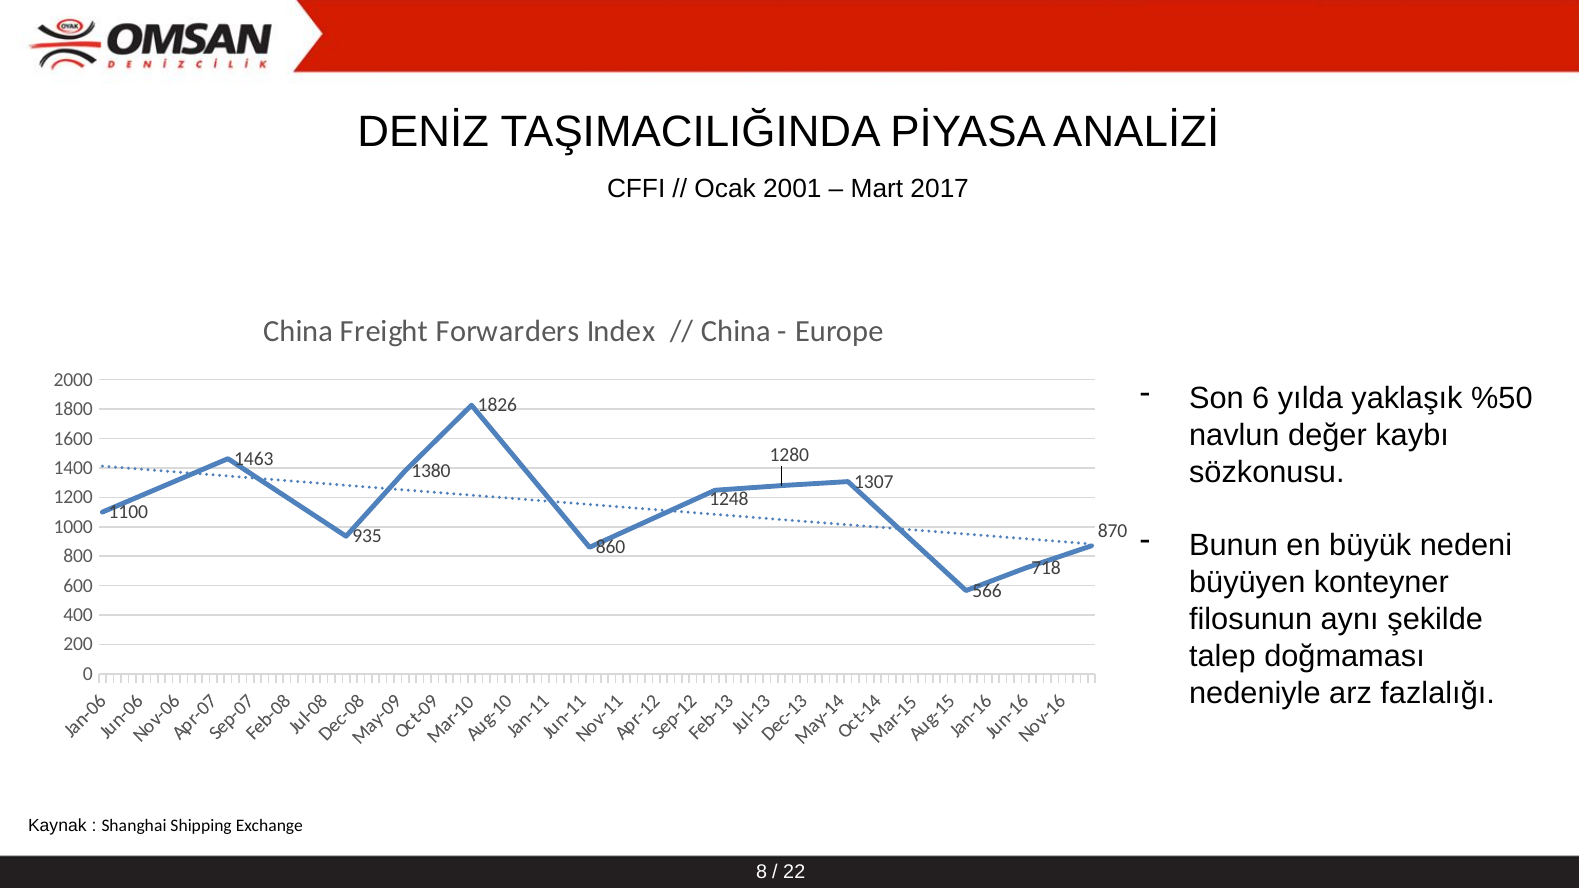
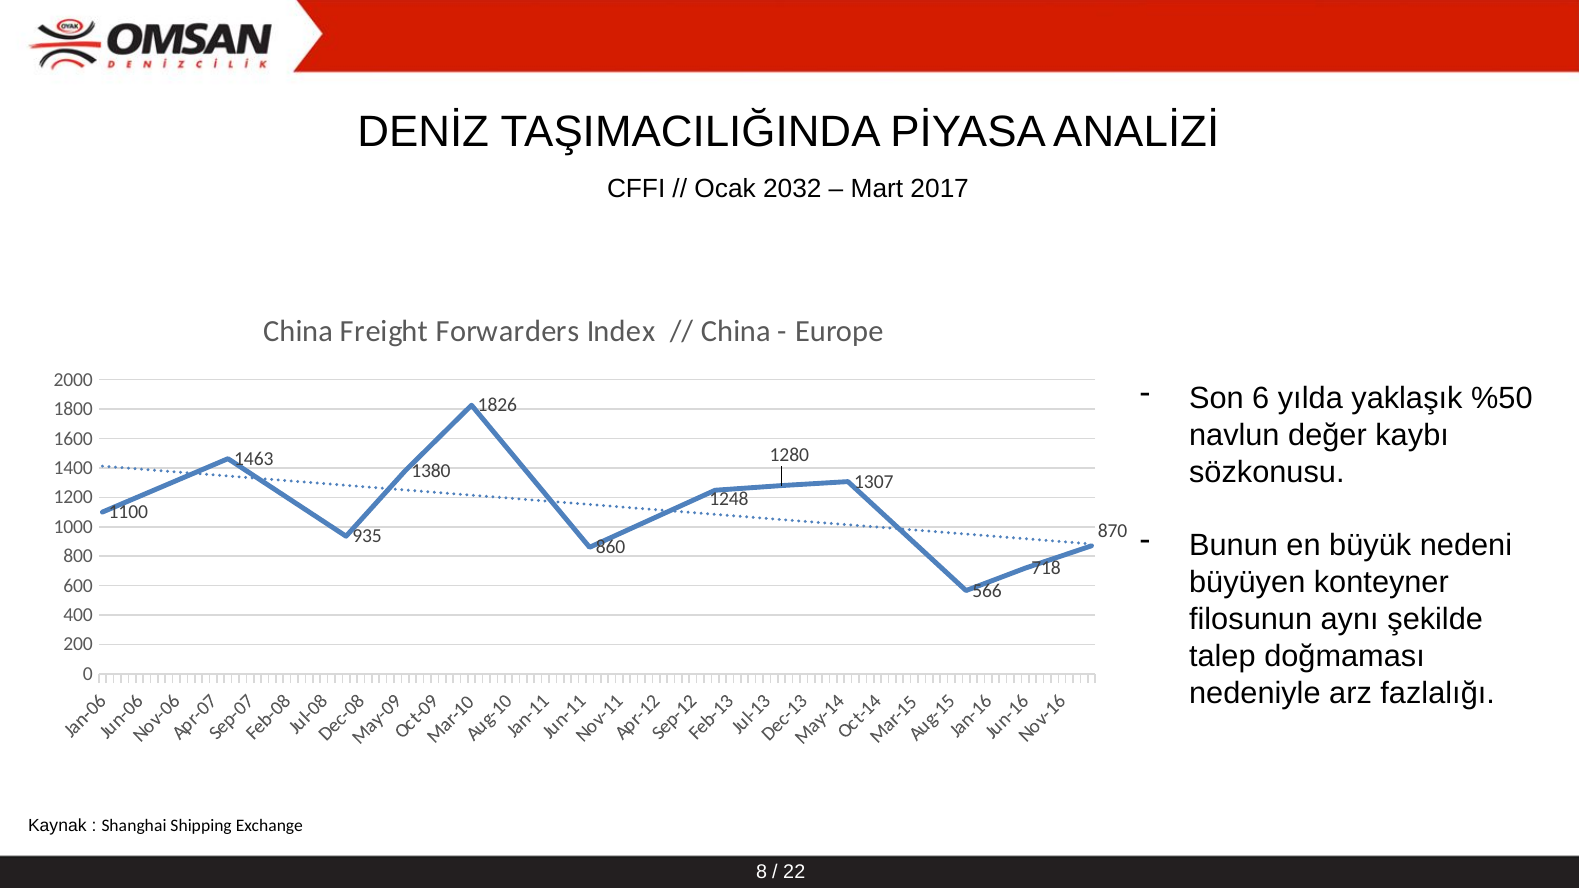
2001: 2001 -> 2032 (792, 189)
